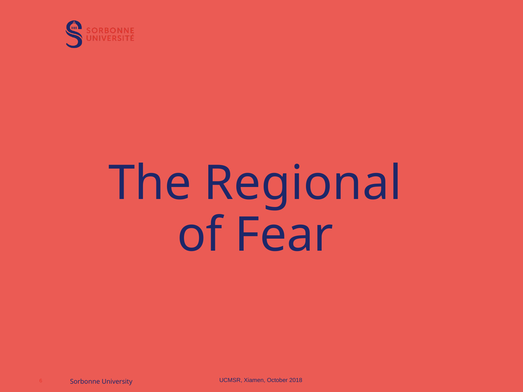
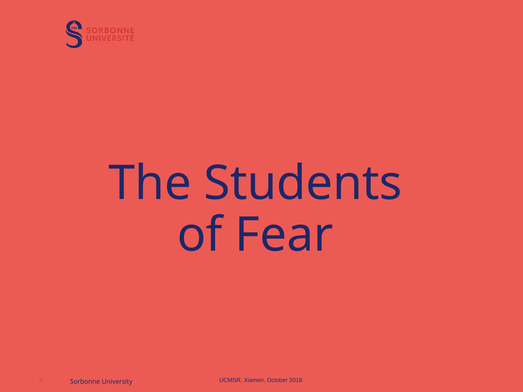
Regional: Regional -> Students (303, 183)
